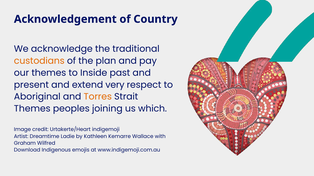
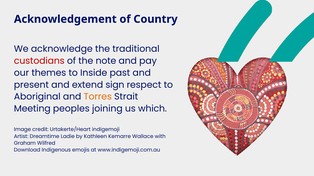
custodians colour: orange -> red (39, 61)
plan: plan -> note (106, 61)
very: very -> sign (115, 85)
Themes: Themes -> Meeting (32, 109)
